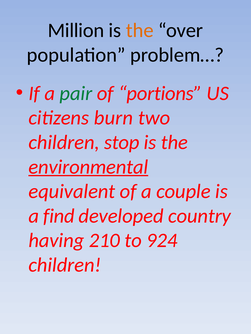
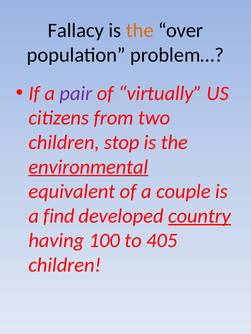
Million: Million -> Fallacy (76, 30)
pair colour: green -> purple (76, 93)
portions: portions -> virtually (160, 93)
burn: burn -> from (114, 118)
country underline: none -> present (200, 216)
210: 210 -> 100 (104, 241)
924: 924 -> 405 (162, 241)
